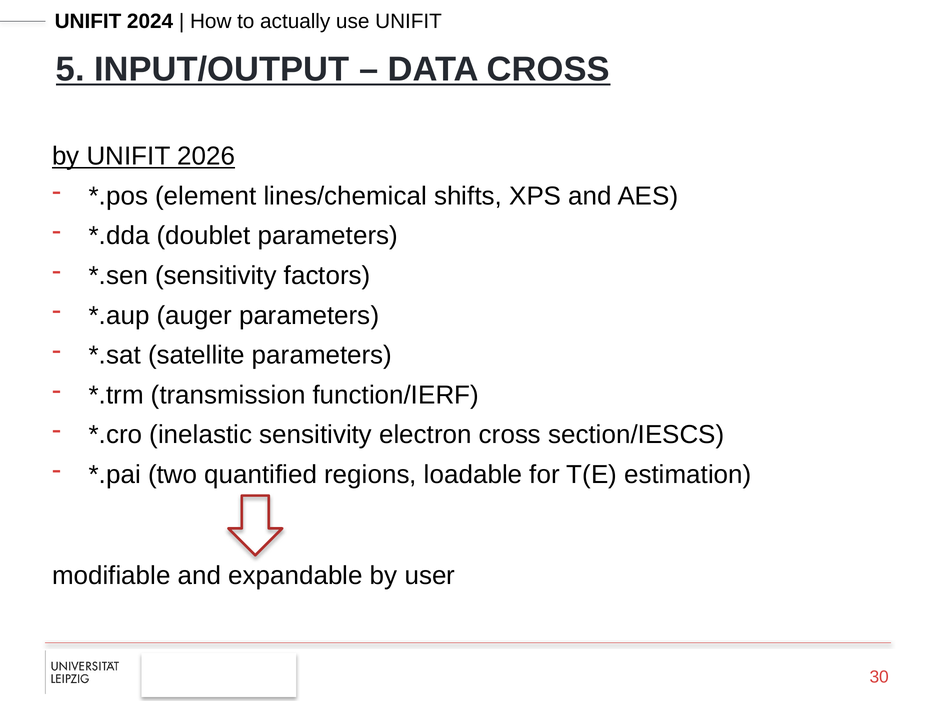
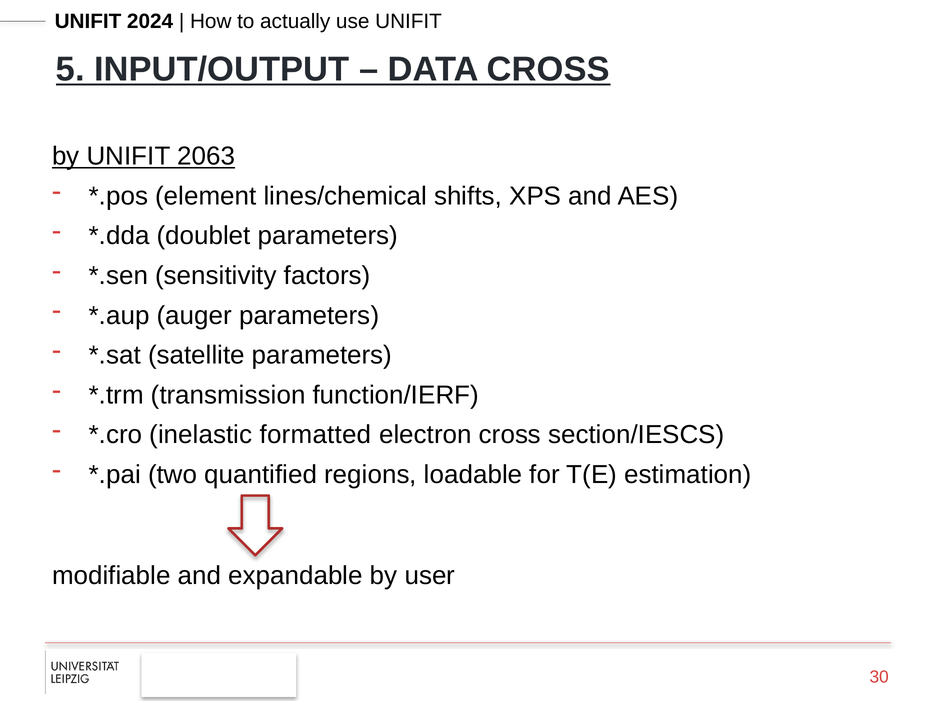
2026: 2026 -> 2063 (206, 156)
inelastic sensitivity: sensitivity -> formatted (316, 435)
